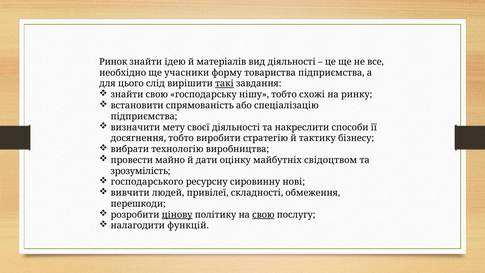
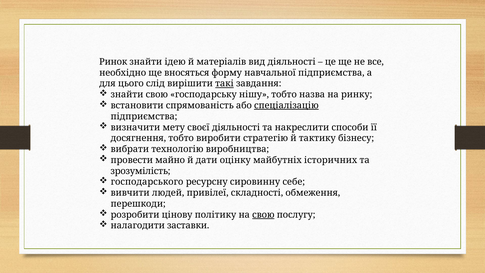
учасники: учасники -> вносяться (187, 73)
товариства: товариства -> навчальної (270, 73)
схожі: схожі -> назва (312, 95)
спеціалізацію underline: none -> present (286, 105)
свідоцтвом: свідоцтвом -> історичних (331, 160)
нові: нові -> себе (294, 182)
цінову underline: present -> none (177, 215)
функцій: функцій -> заставки (188, 225)
